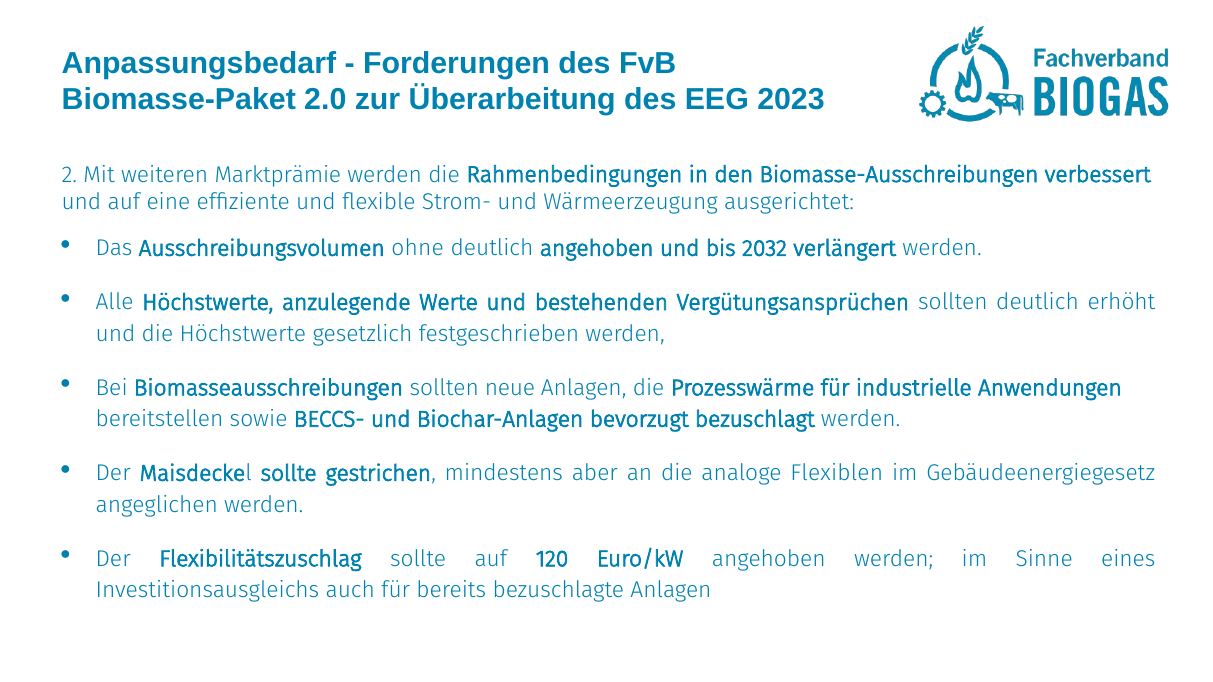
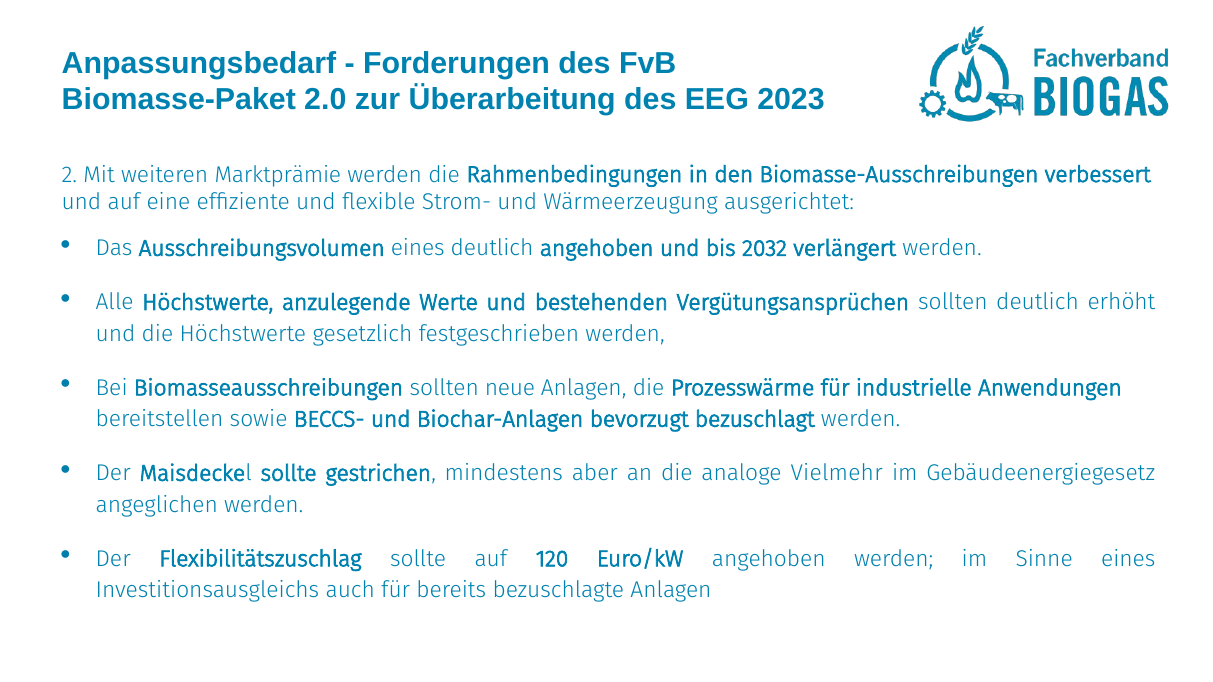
Ausschreibungsvolumen ohne: ohne -> eines (418, 248)
Flexiblen: Flexiblen -> Vielmehr (837, 474)
